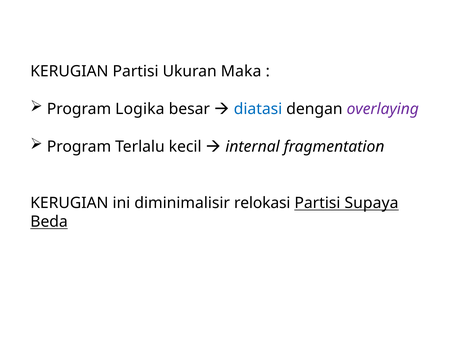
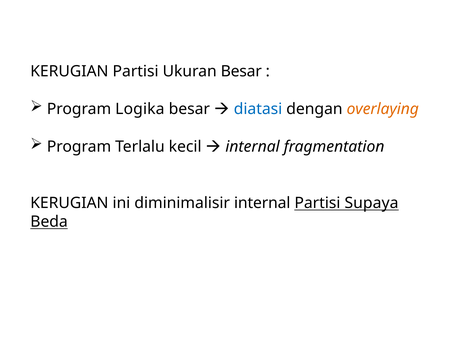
Ukuran Maka: Maka -> Besar (241, 72)
overlaying colour: purple -> orange (383, 109)
diminimalisir relokasi: relokasi -> internal (262, 203)
